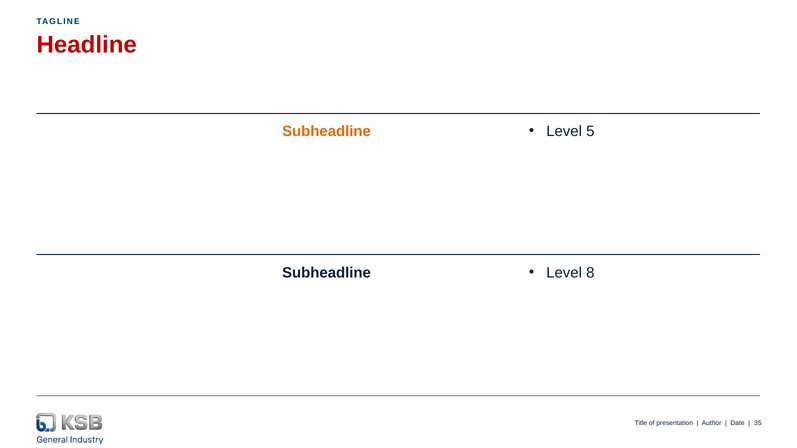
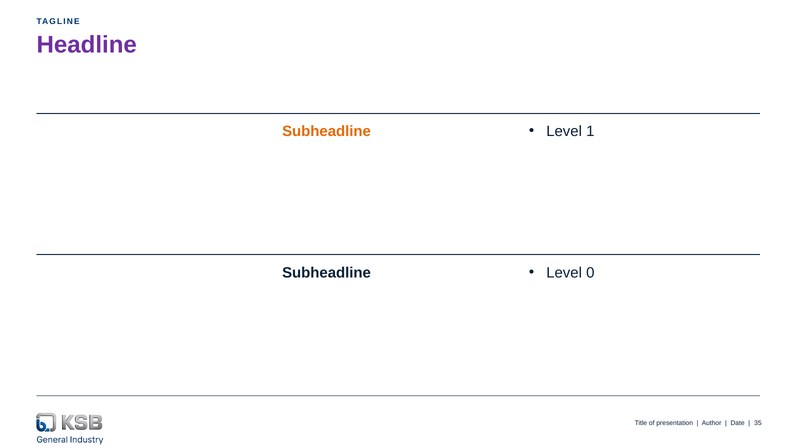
Headline colour: red -> purple (87, 45)
5: 5 -> 1 (590, 131)
8: 8 -> 0 (590, 273)
